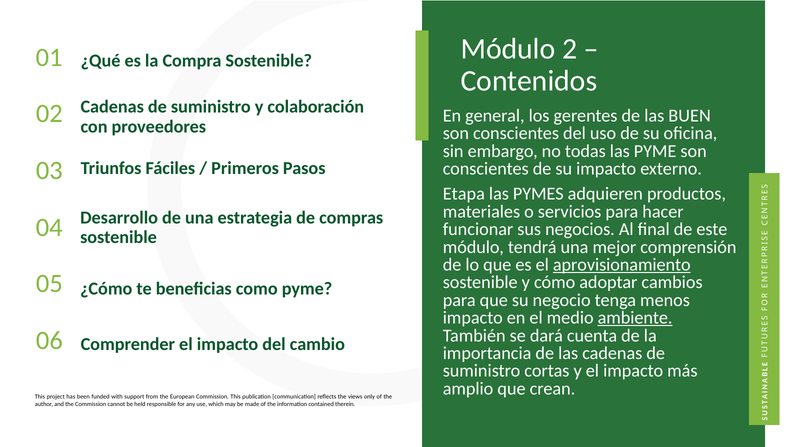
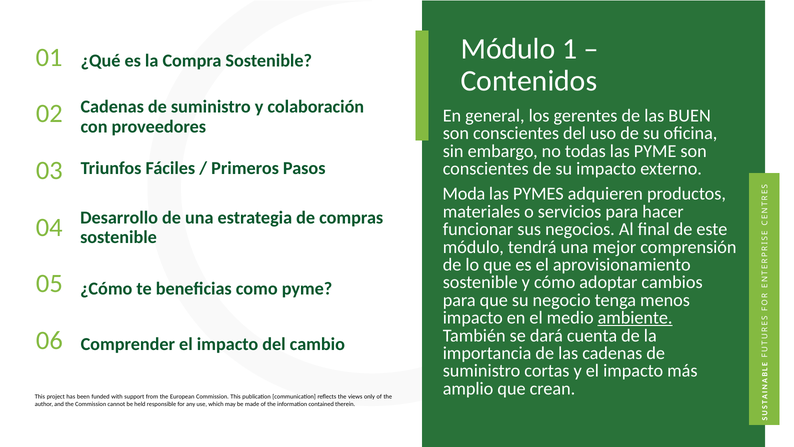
2: 2 -> 1 (570, 49)
Etapa: Etapa -> Moda (464, 194)
aprovisionamiento underline: present -> none (622, 265)
